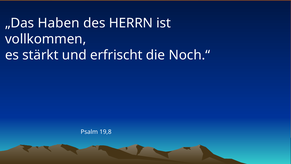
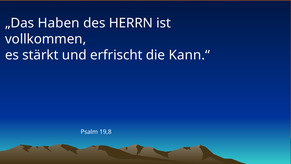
Noch.“: Noch.“ -> Kann.“ (189, 55)
